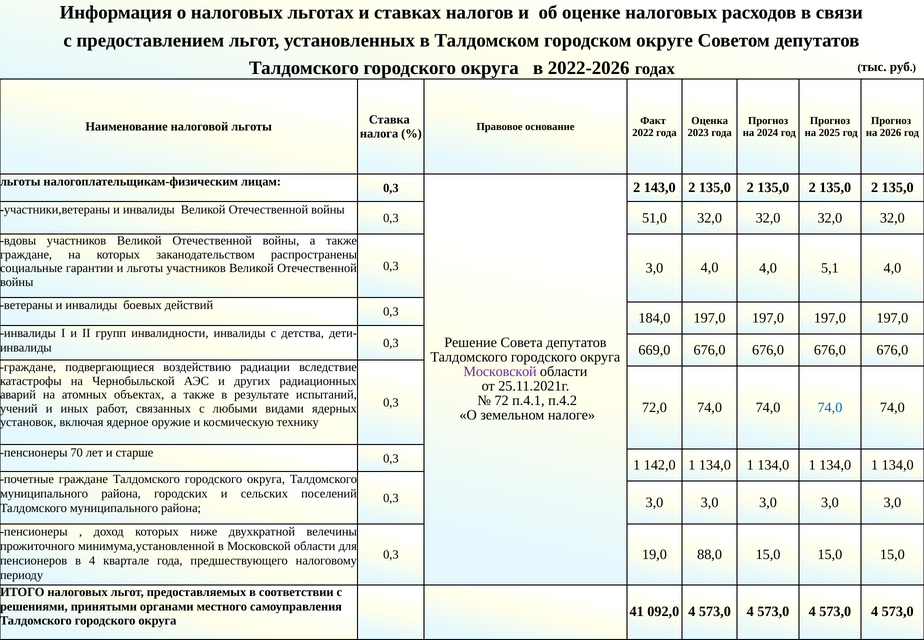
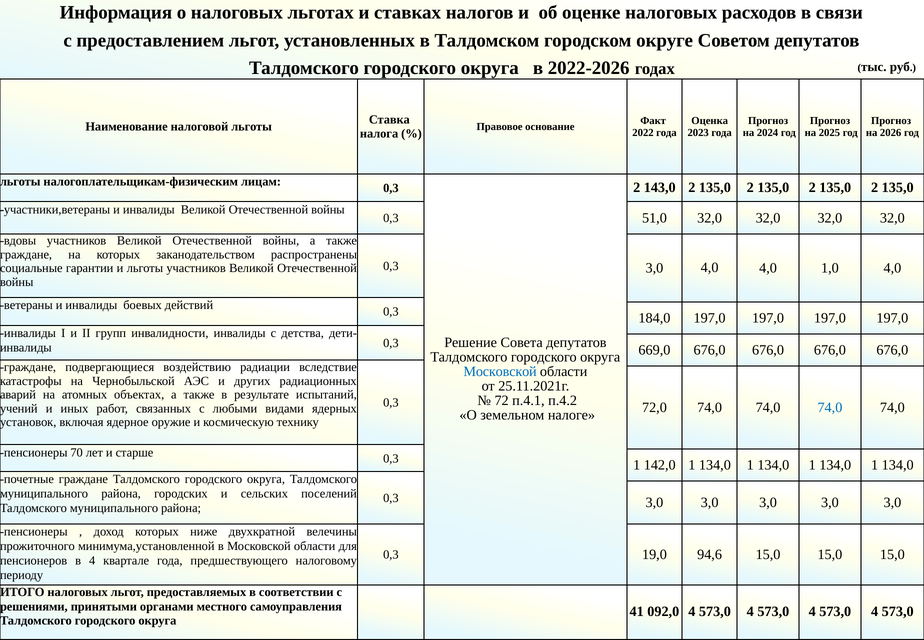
5,1: 5,1 -> 1,0 (830, 268)
Московской colour: purple -> blue (500, 371)
88,0: 88,0 -> 94,6 (710, 554)
